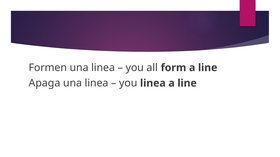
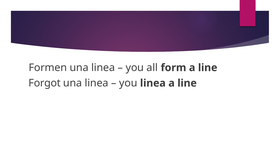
Apaga: Apaga -> Forgot (45, 83)
